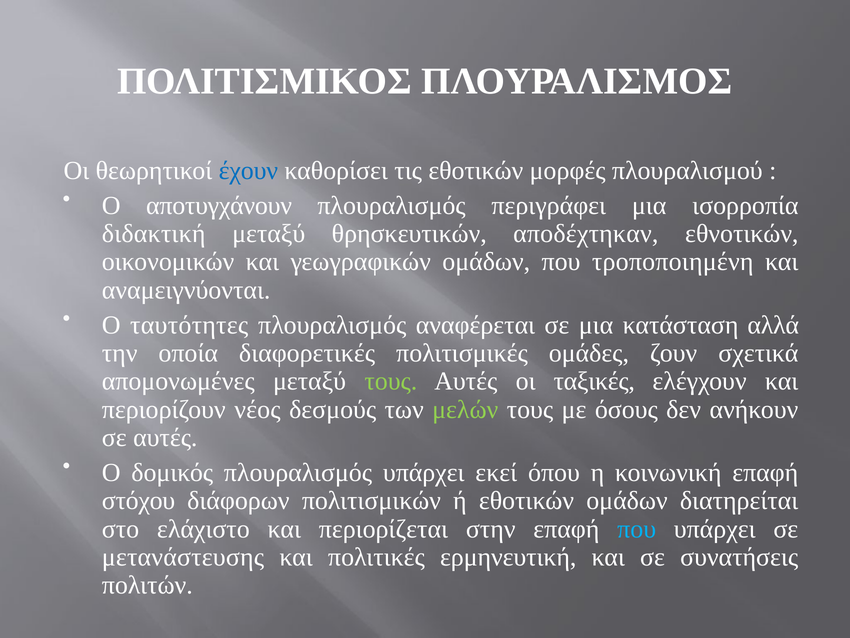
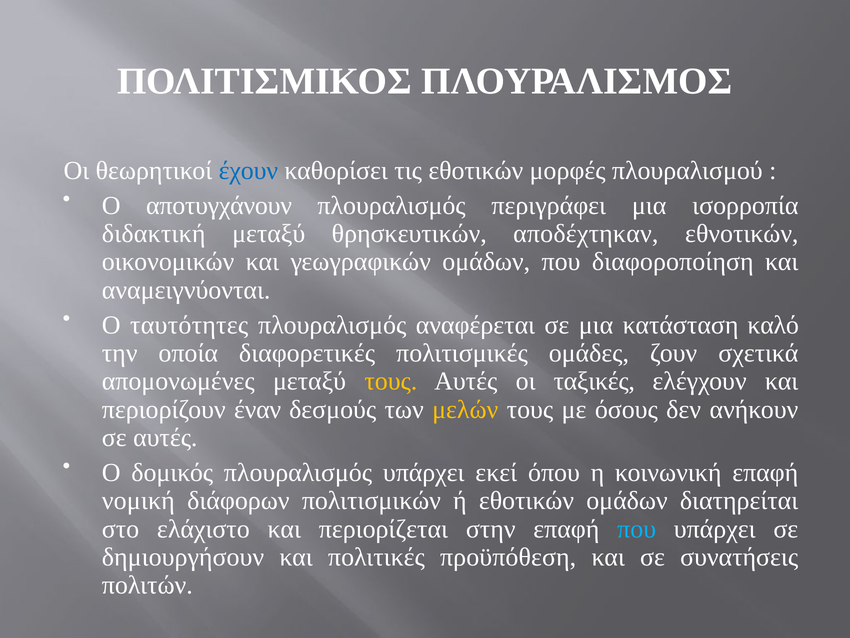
τροποποιημένη: τροποποιημένη -> διαφοροποίηση (673, 262)
αλλά: αλλά -> καλό (773, 325)
τους colour: light green -> yellow (391, 381)
νέος: νέος -> έναν (258, 409)
μελών colour: light green -> yellow (465, 409)
στόχου: στόχου -> νομική (138, 500)
μετανάστευσης: μετανάστευσης -> δημιουργήσουν (183, 557)
ερμηνευτική: ερμηνευτική -> προϋπόθεση (508, 557)
